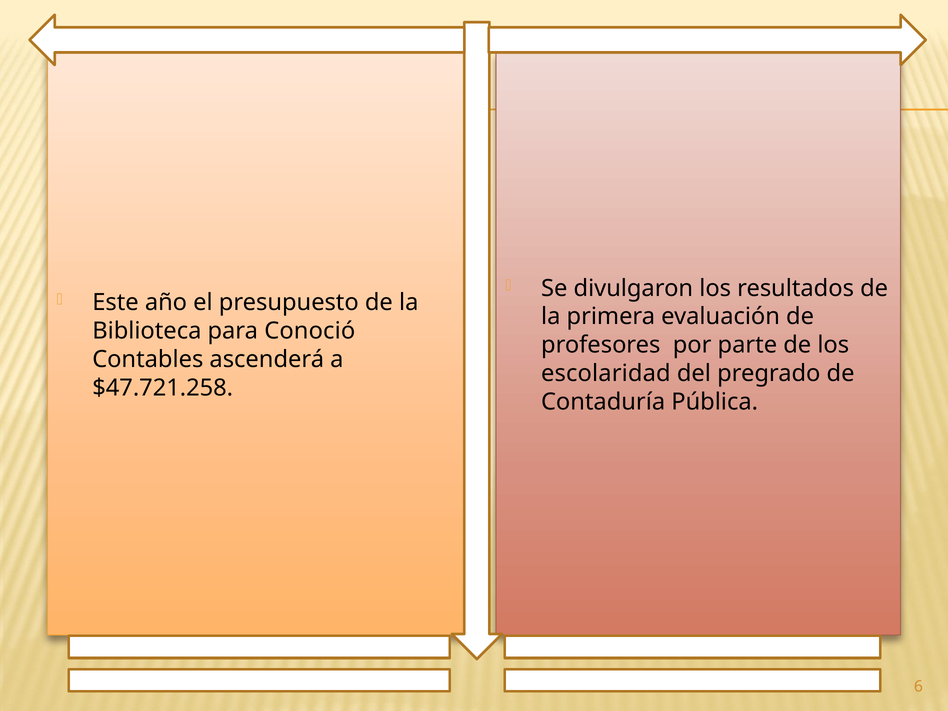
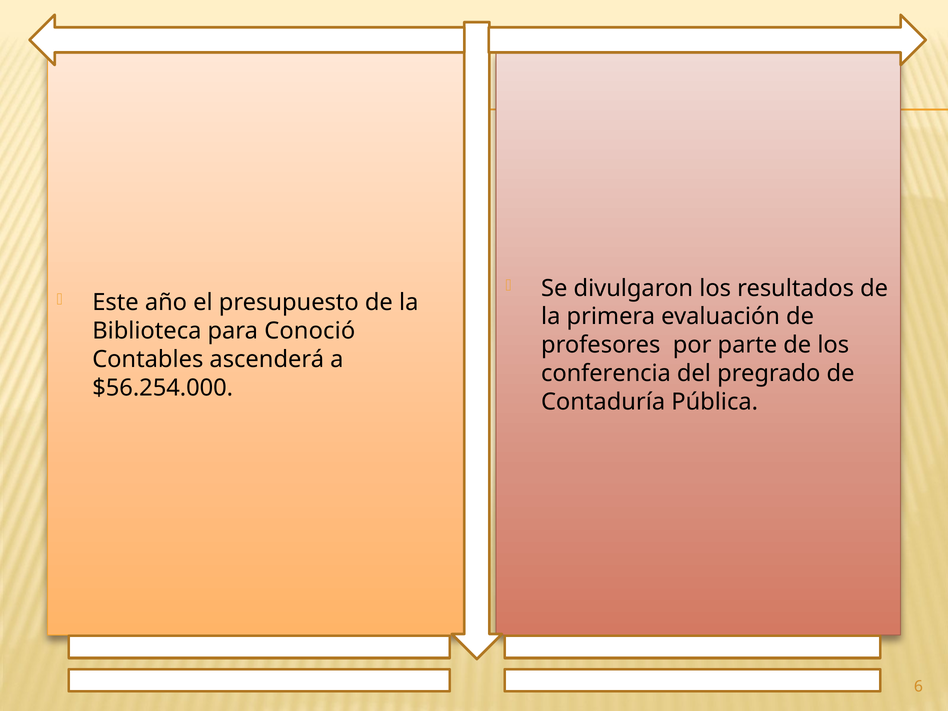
escolaridad: escolaridad -> conferencia (606, 374)
$47.721.258: $47.721.258 -> $56.254.000 (163, 388)
